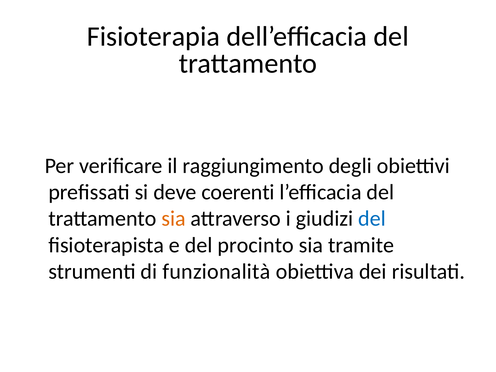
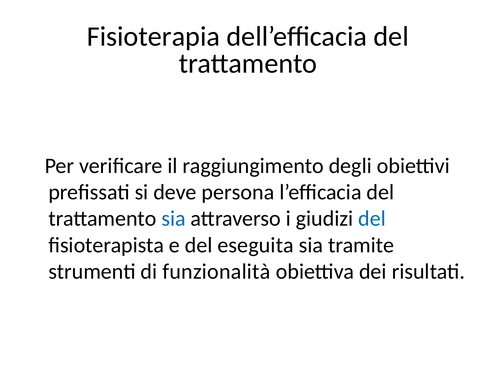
coerenti: coerenti -> persona (238, 192)
sia colour: orange -> blue (174, 219)
procinto: procinto -> eseguita (256, 245)
